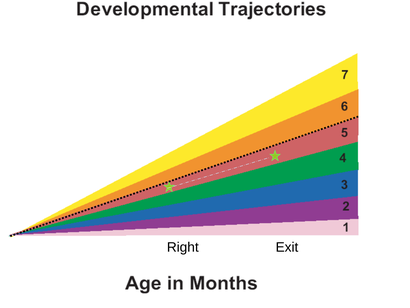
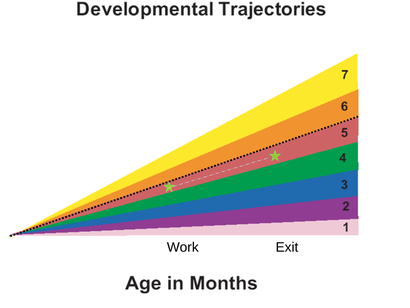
Right: Right -> Work (183, 247)
